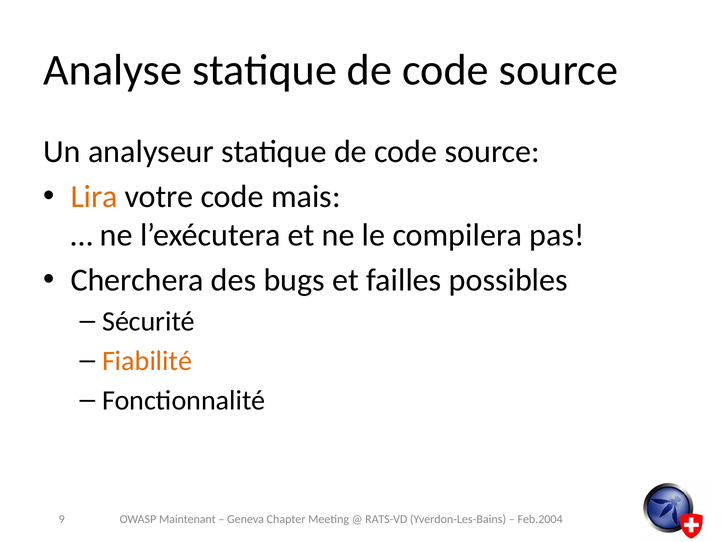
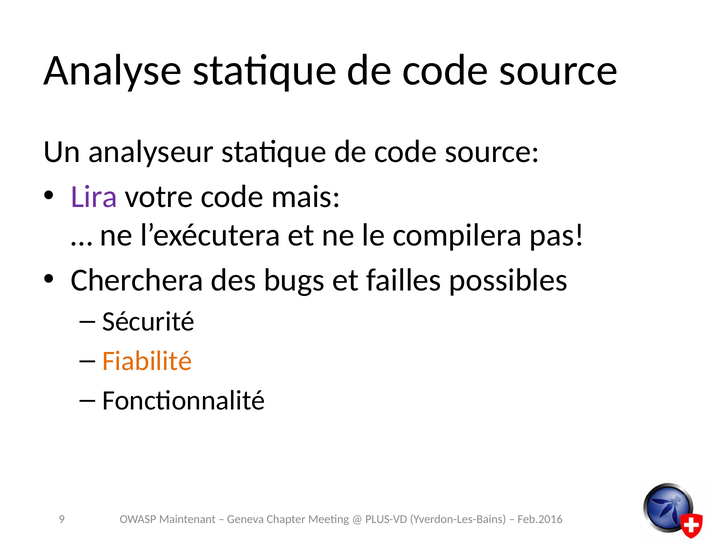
Lira colour: orange -> purple (94, 197)
RATS-VD: RATS-VD -> PLUS-VD (386, 519)
Feb.2004: Feb.2004 -> Feb.2016 (540, 519)
